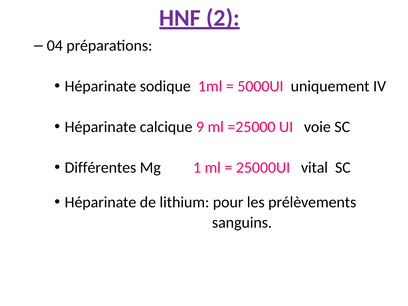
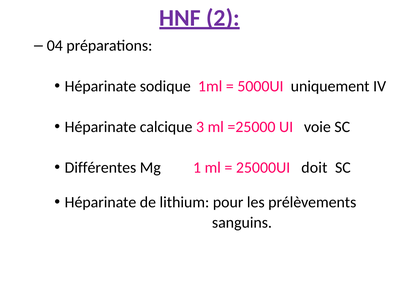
9: 9 -> 3 (200, 127)
vital: vital -> doit (314, 168)
